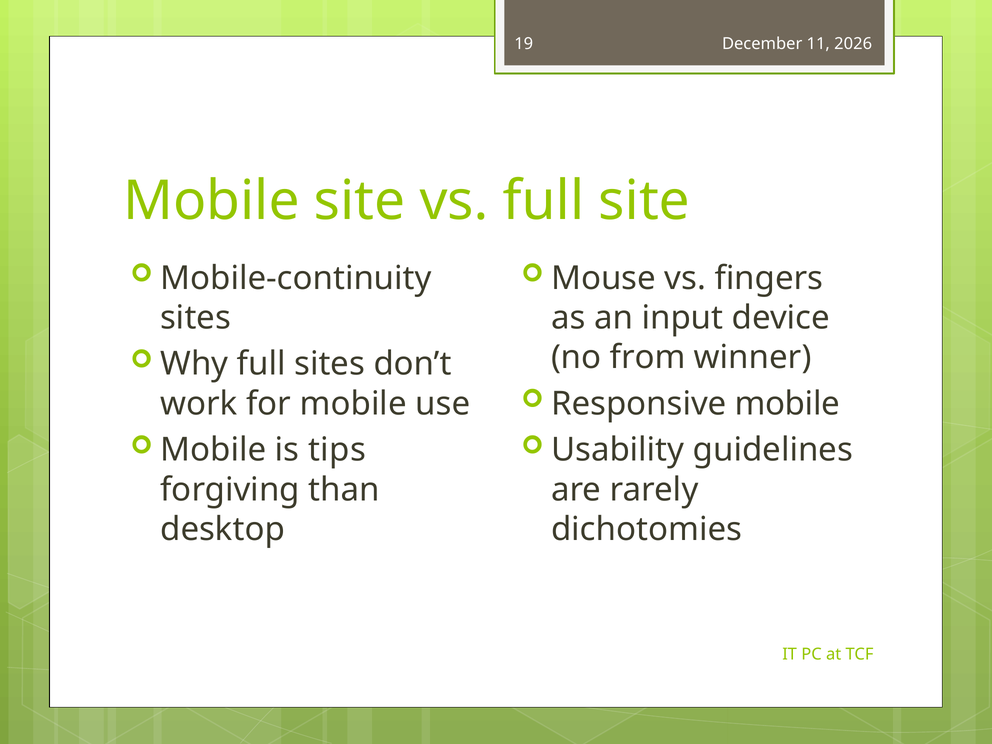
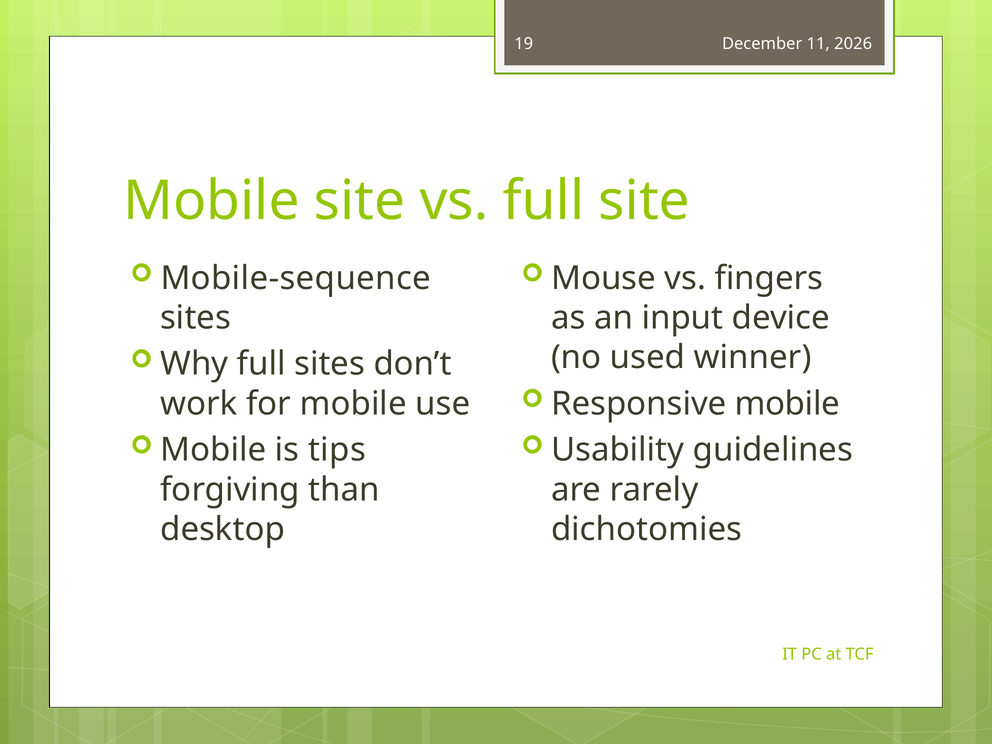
Mobile-continuity: Mobile-continuity -> Mobile-sequence (296, 278)
from: from -> used (648, 357)
